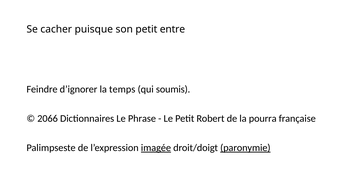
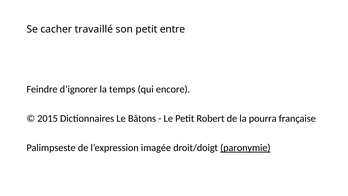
puisque: puisque -> travaillé (94, 29)
soumis: soumis -> encore (173, 89)
2066: 2066 -> 2015 (48, 118)
Phrase: Phrase -> Bâtons (142, 118)
imagée underline: present -> none (156, 148)
